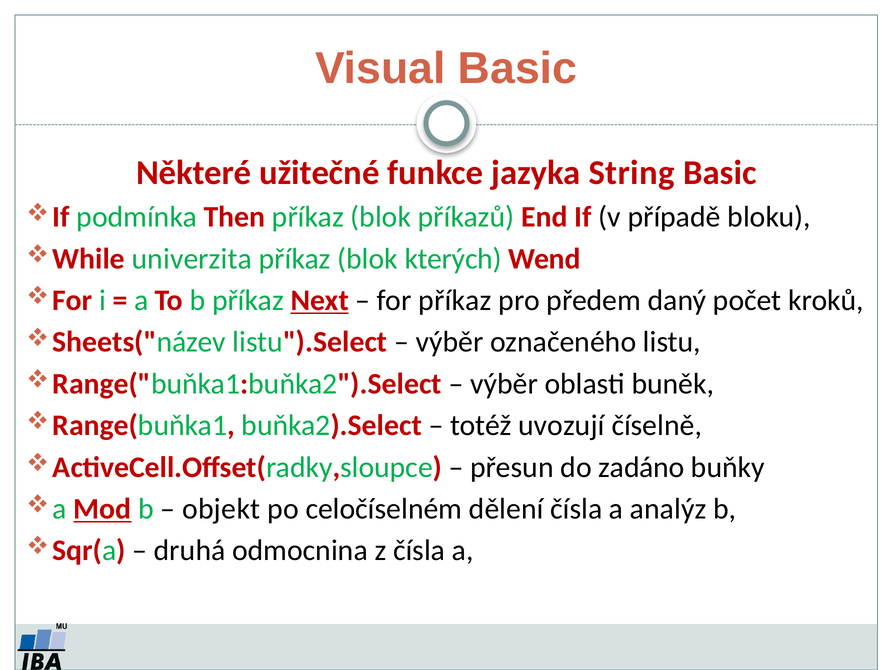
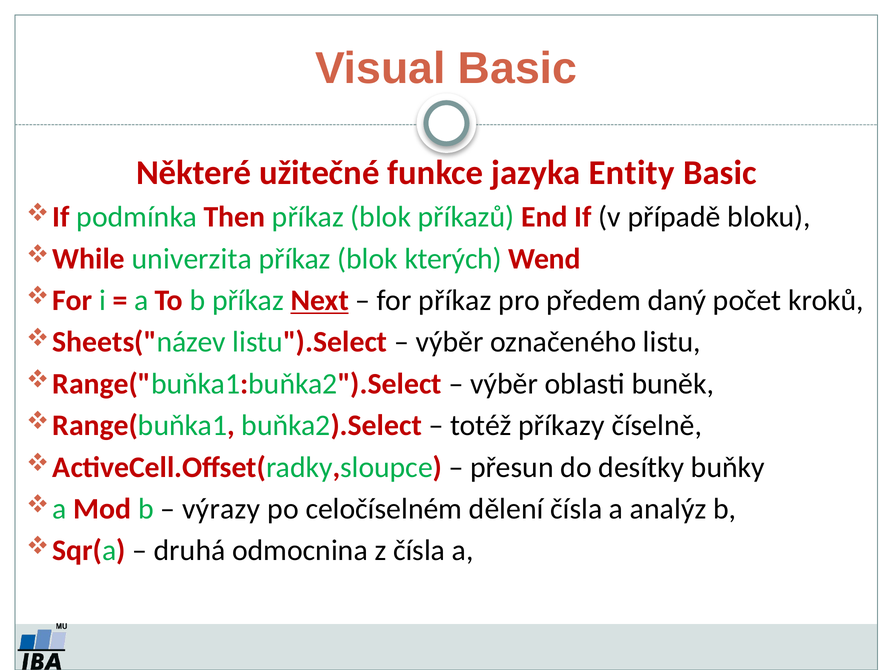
String: String -> Entity (632, 173)
uvozují: uvozují -> příkazy (561, 425)
zadáno: zadáno -> desítky (641, 467)
Mod underline: present -> none (102, 509)
objekt: objekt -> výrazy (221, 509)
